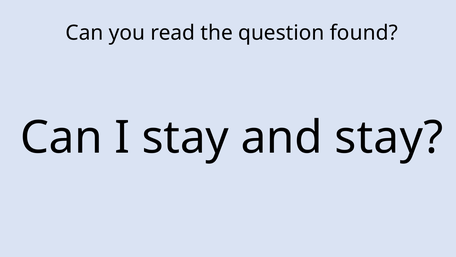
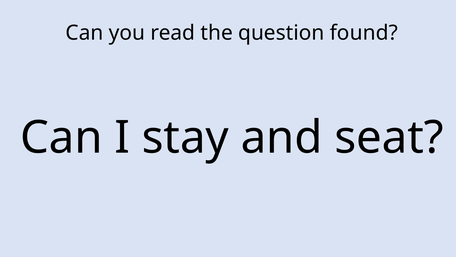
and stay: stay -> seat (389, 138)
